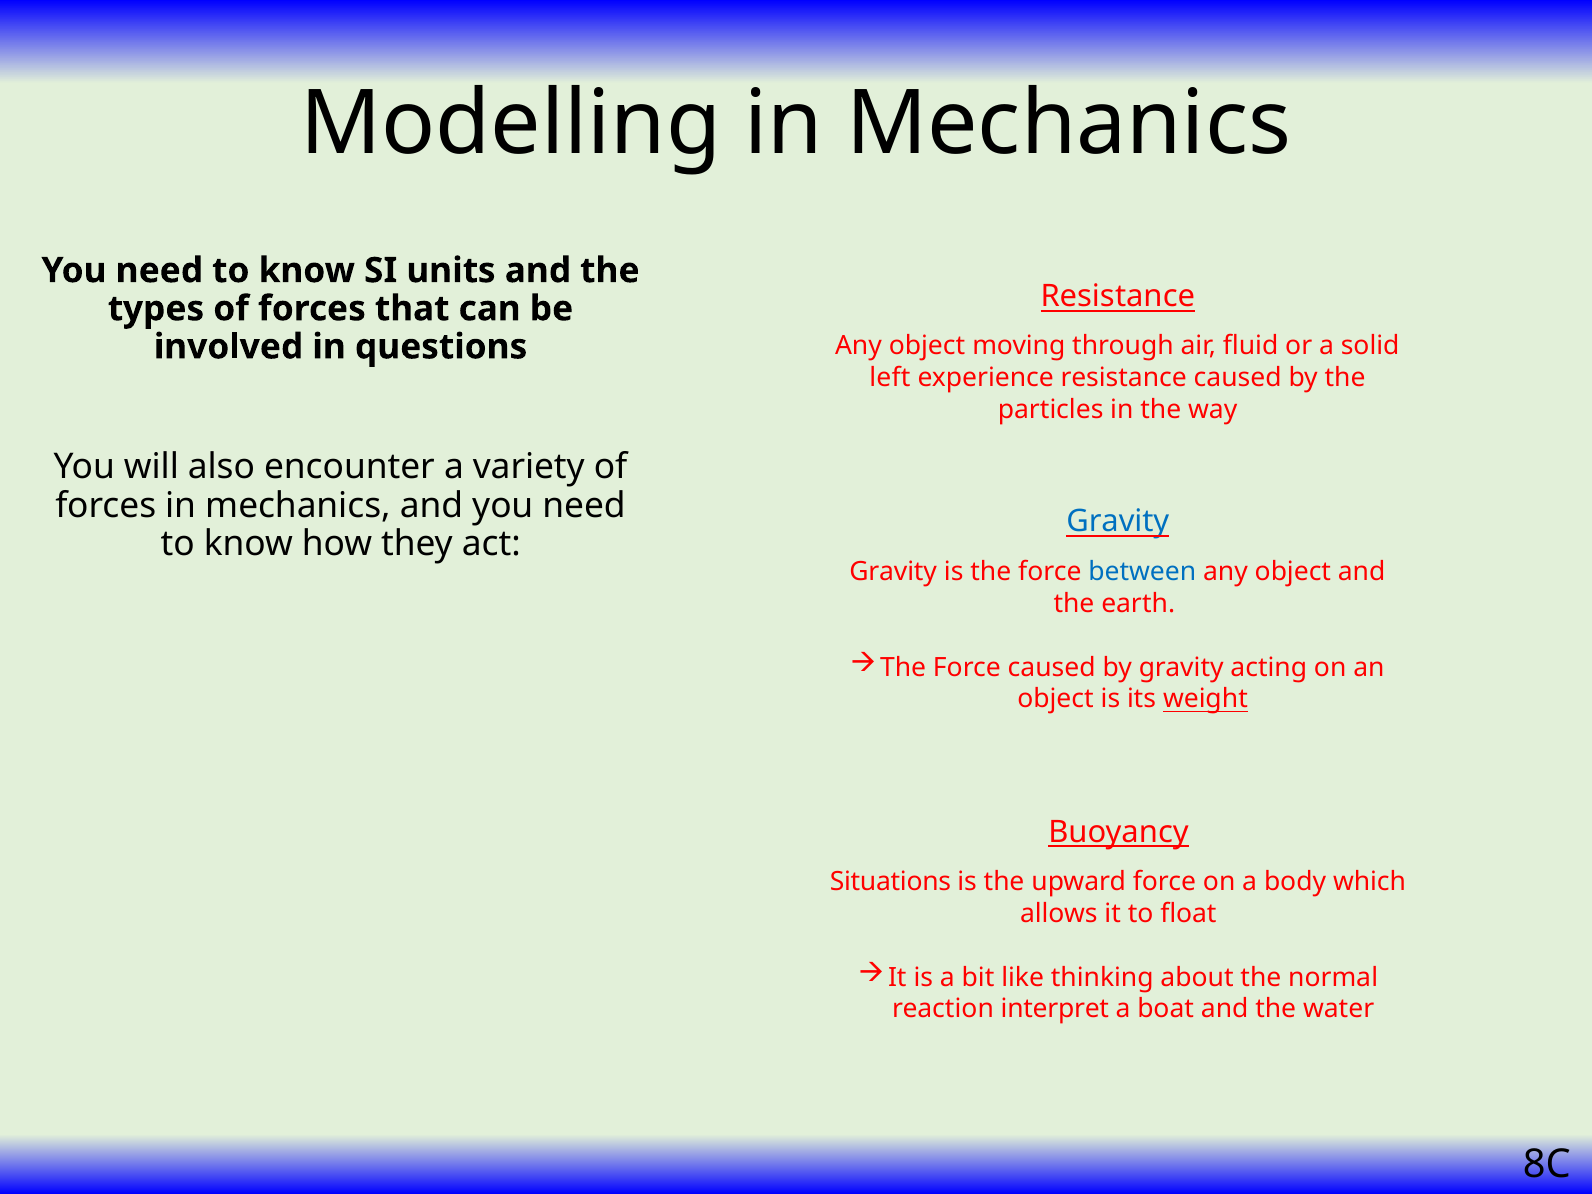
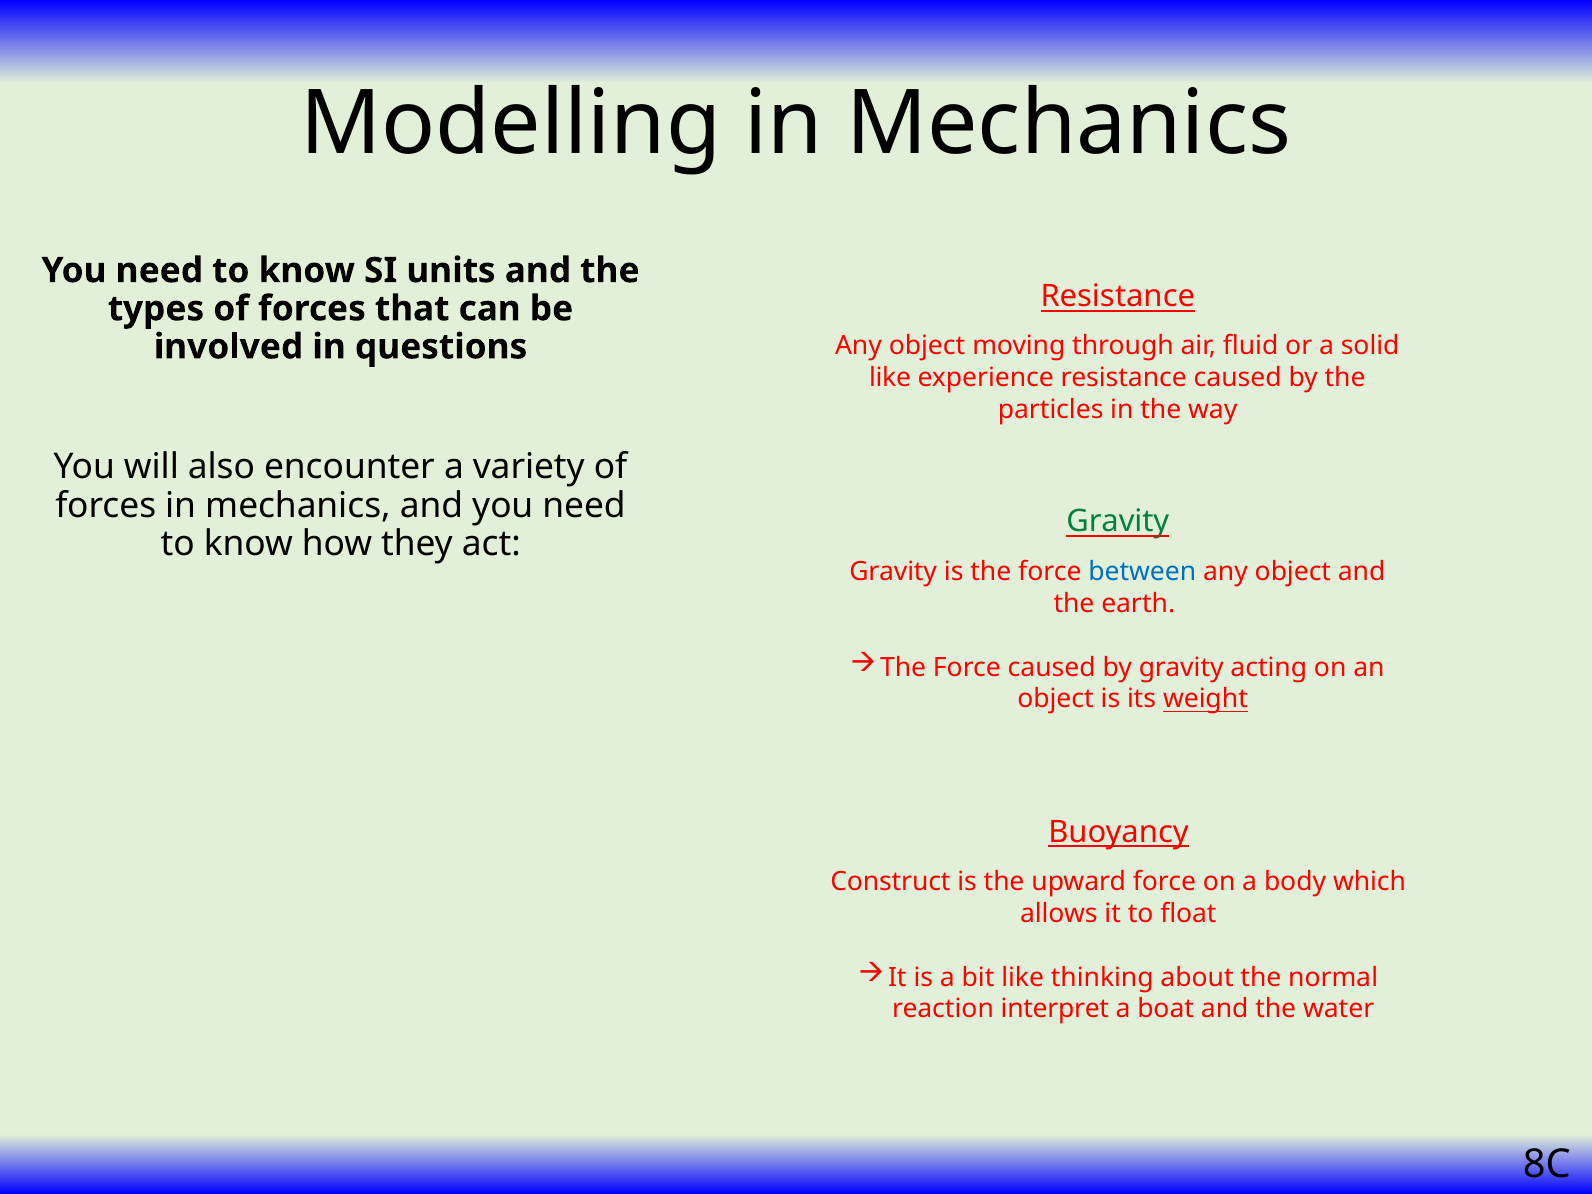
left: left -> like (890, 378)
Gravity colour: blue -> green (1118, 522)
Situations: Situations -> Construct (890, 882)
